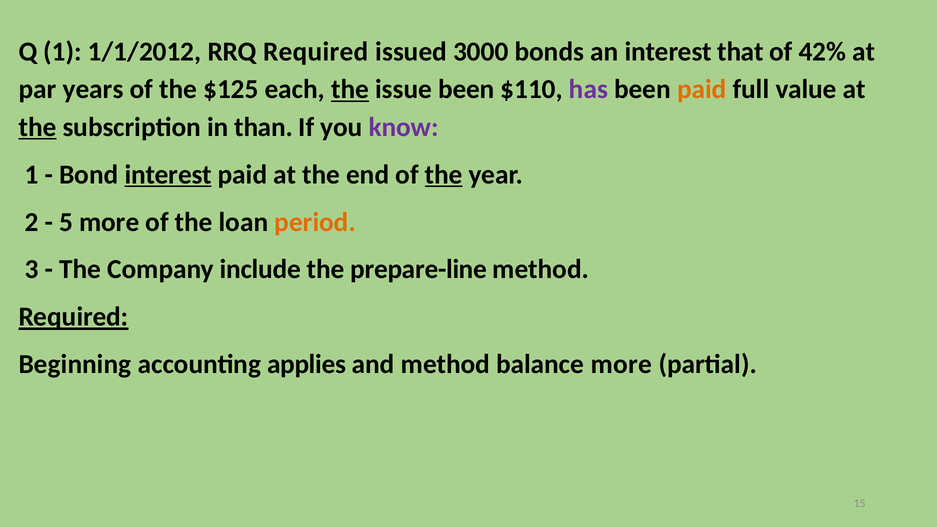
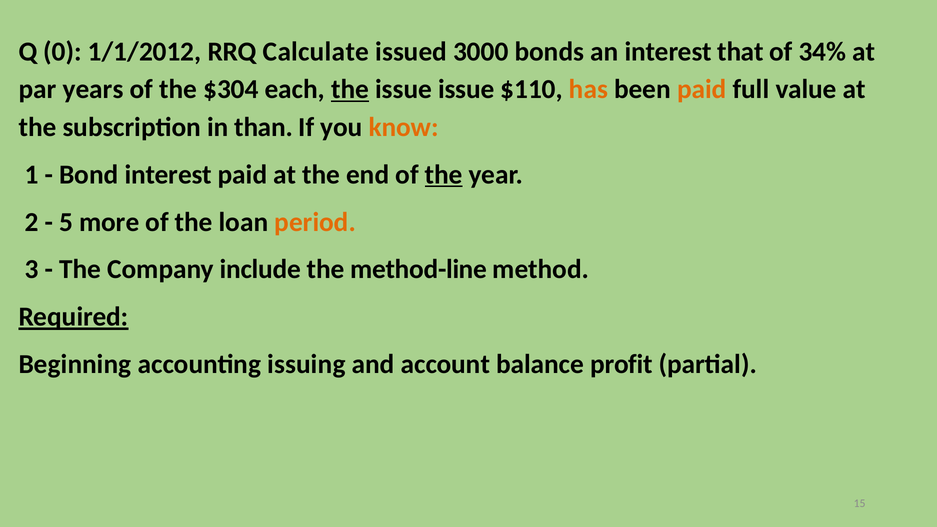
Q 1: 1 -> 0 (63, 52)
RRQ Required: Required -> Calculate (316, 52)
42%: 42% -> 34% (822, 52)
$125: $125 -> $304 (231, 89)
issue been: been -> issue (466, 89)
has colour: purple -> orange (588, 89)
the underline: present -> none (37, 127)
know colour: purple -> orange (404, 127)
interest underline: present -> none (168, 175)
prepare-line: prepare-line -> method-line (419, 270)
applies: applies -> issuing (306, 364)
and method: method -> account (445, 364)
balance more: more -> profit (621, 364)
